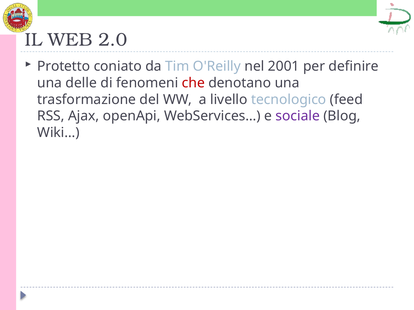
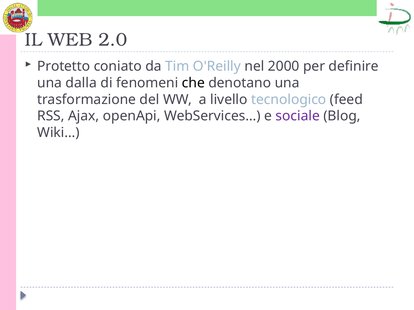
2001: 2001 -> 2000 (284, 67)
delle: delle -> dalla (81, 83)
che colour: red -> black (193, 83)
